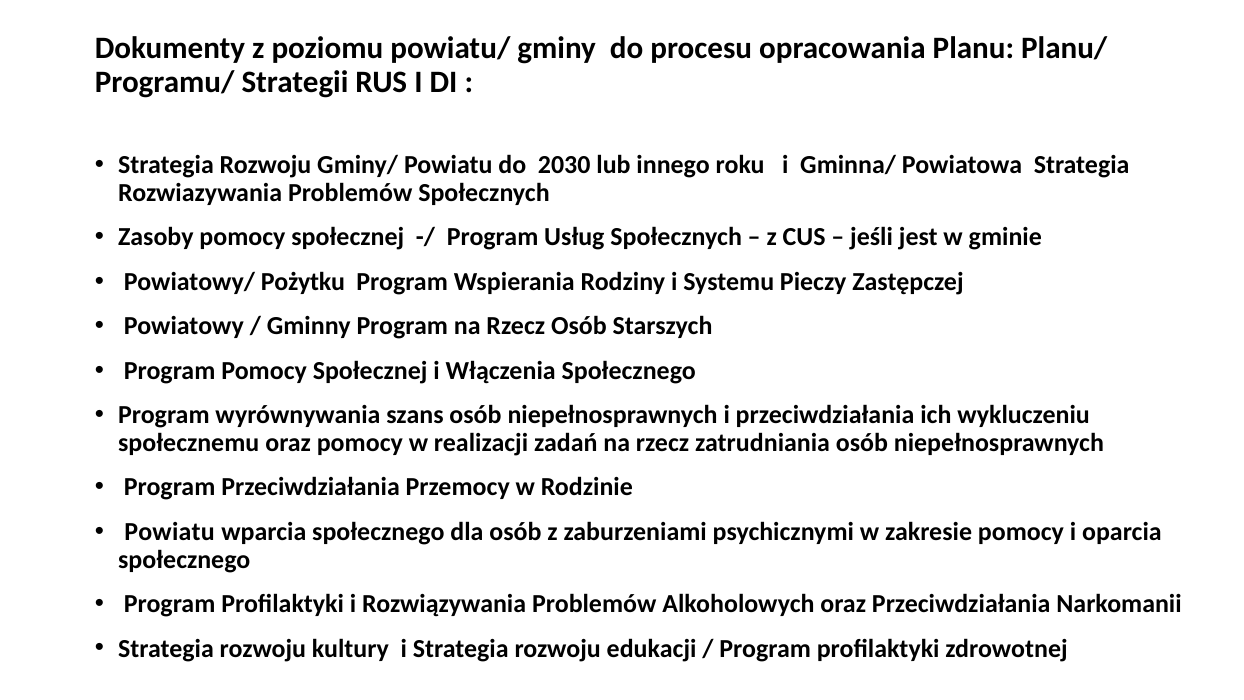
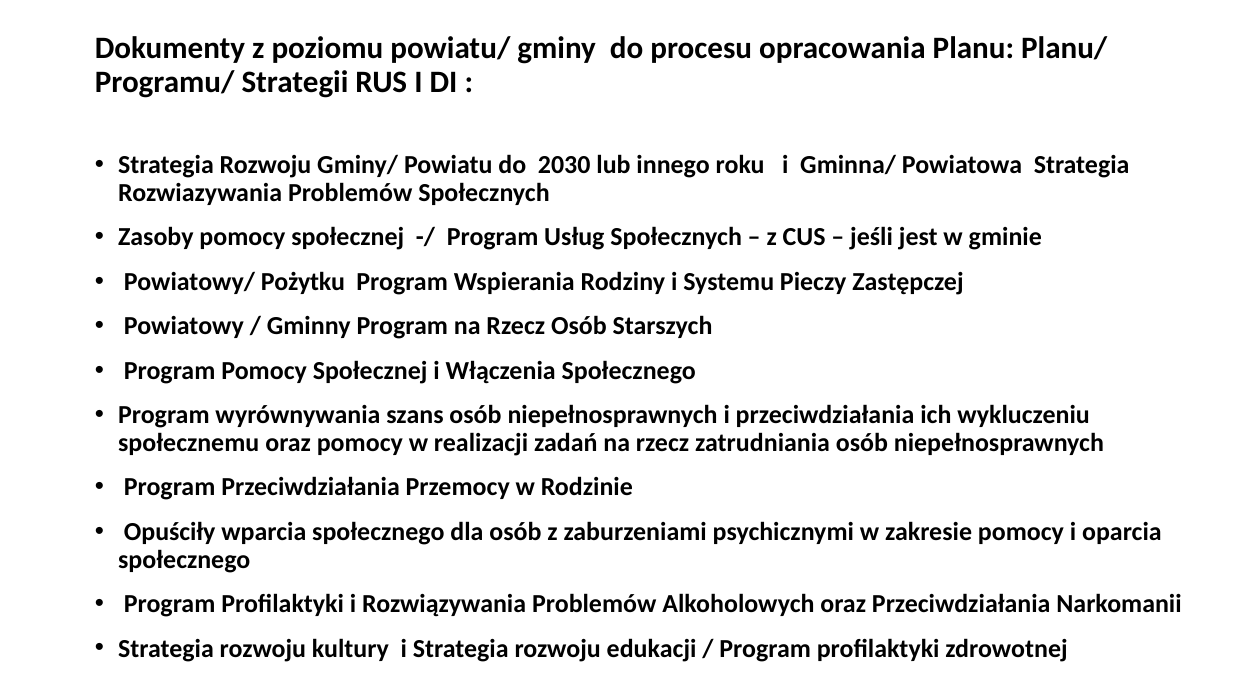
Powiatu: Powiatu -> Opuściły (170, 532)
